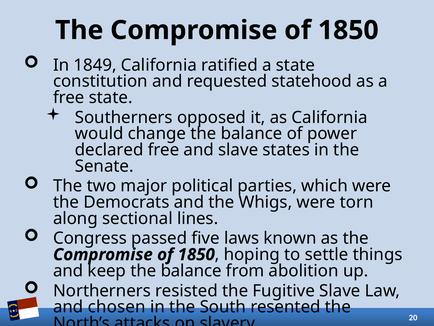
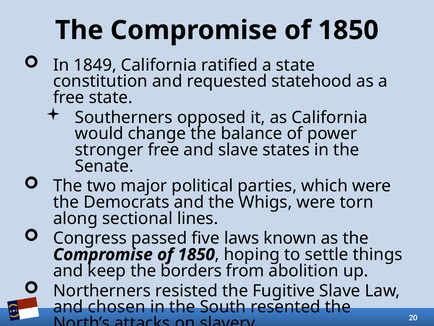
declared: declared -> stronger (109, 150)
keep the balance: balance -> borders (191, 270)
